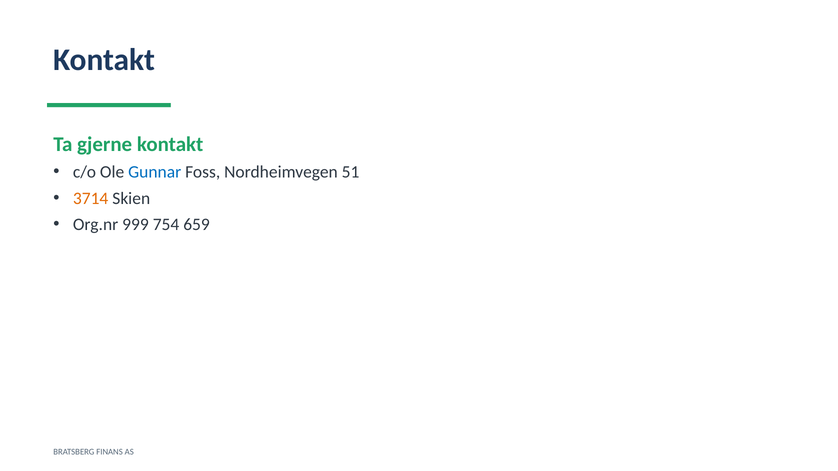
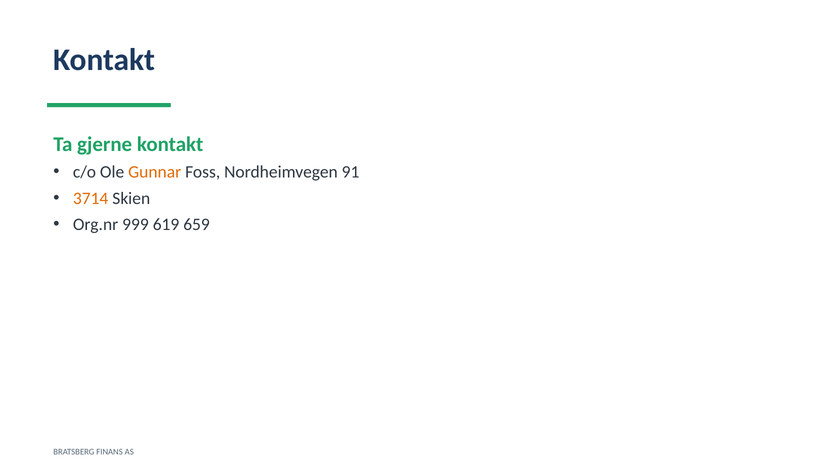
Gunnar colour: blue -> orange (155, 172)
51: 51 -> 91 (351, 172)
754: 754 -> 619 (166, 225)
